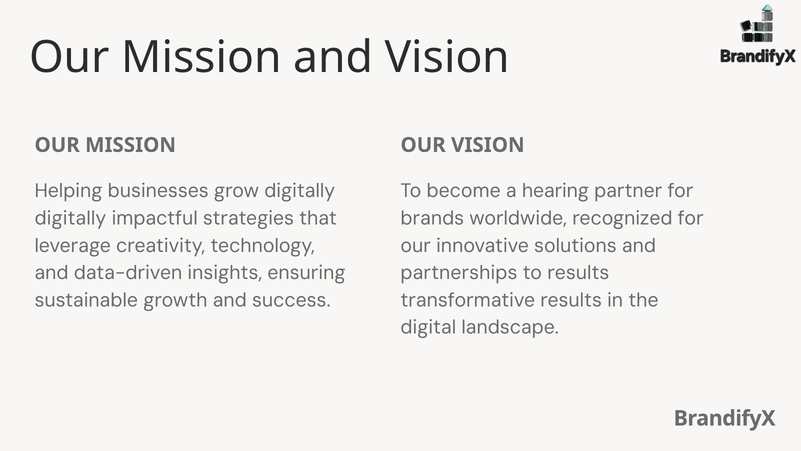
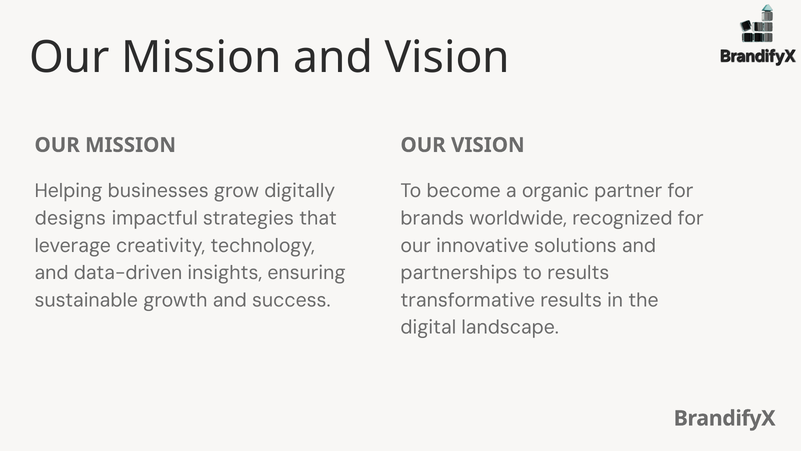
hearing: hearing -> organic (555, 191)
digitally: digitally -> designs (70, 218)
